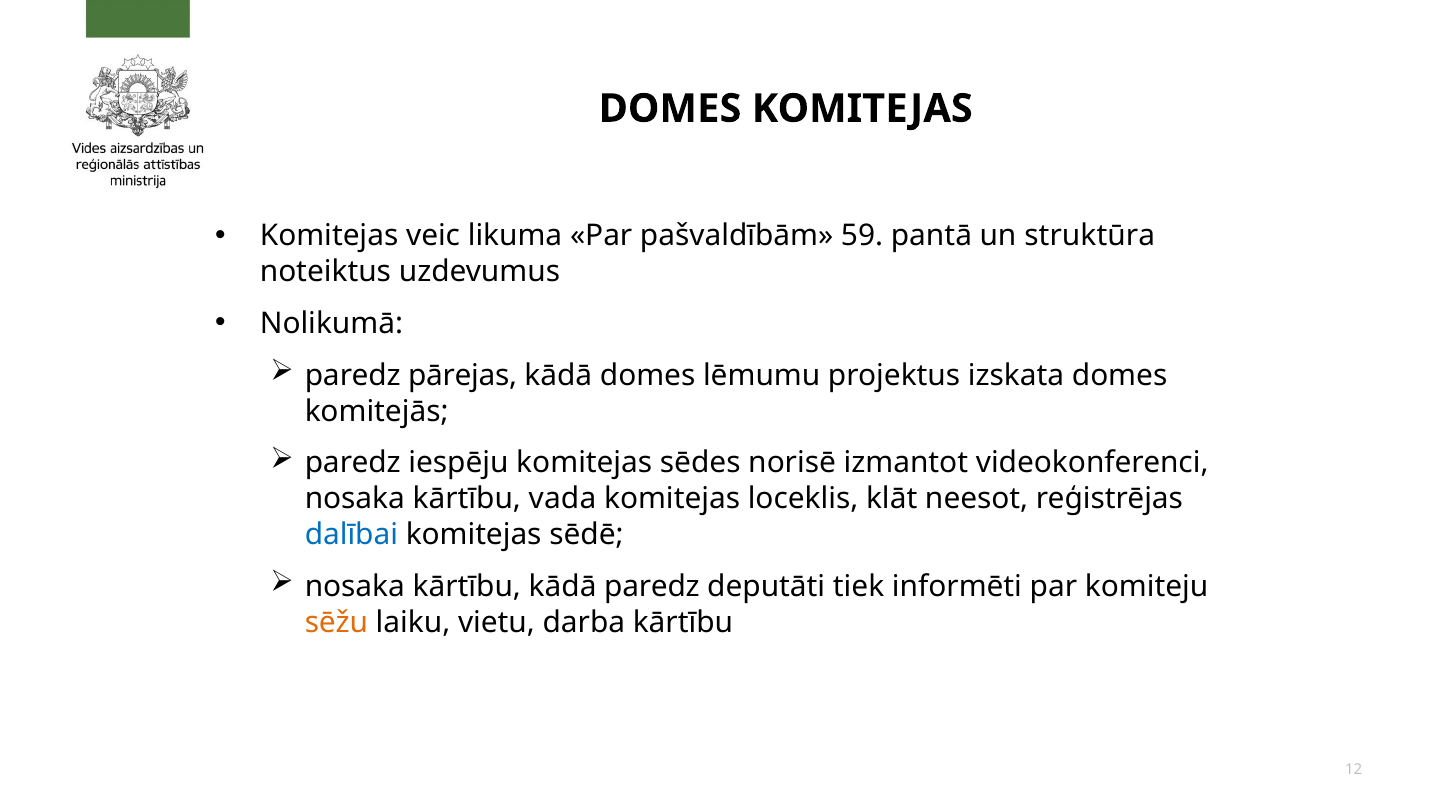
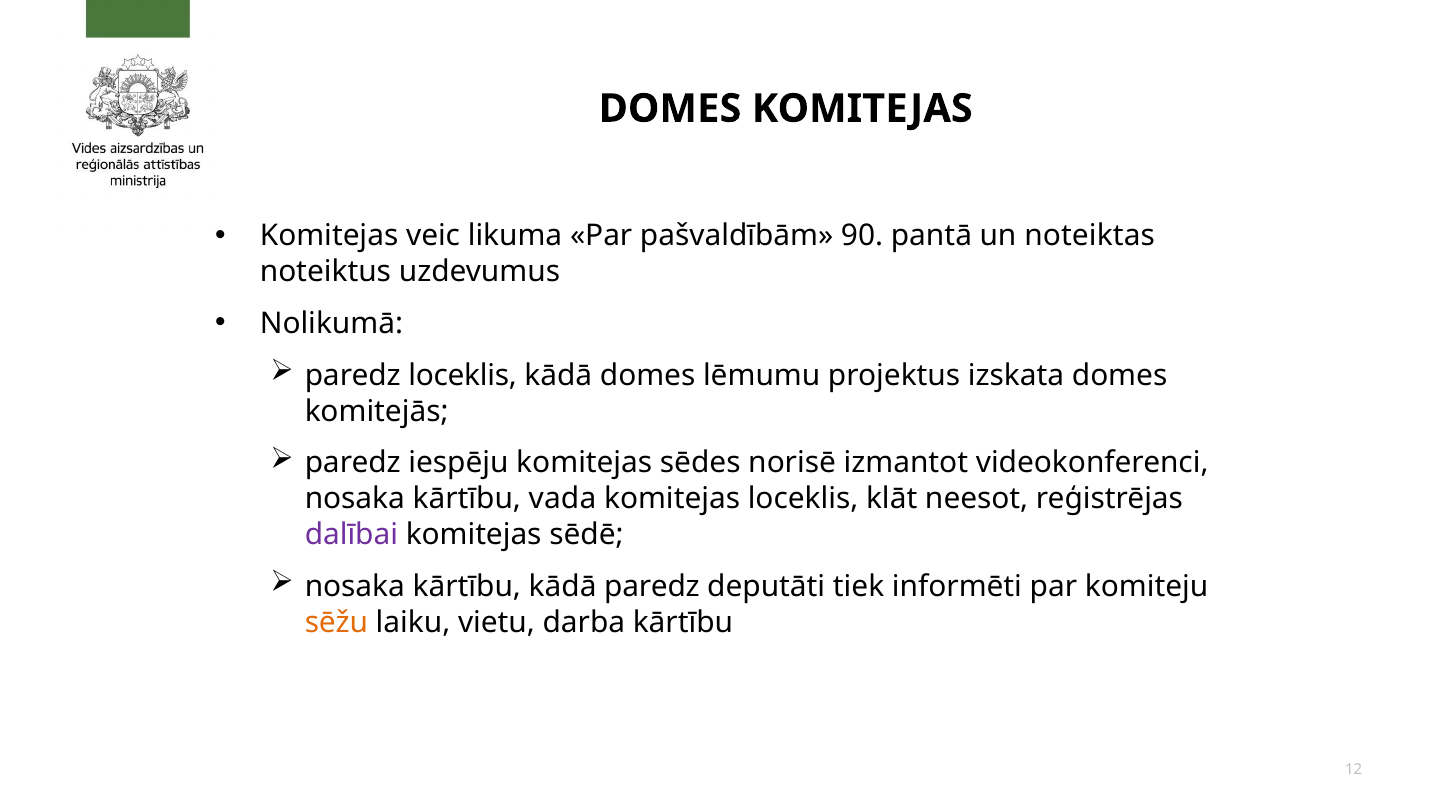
59: 59 -> 90 (862, 236)
struktūra: struktūra -> noteiktas (1090, 236)
paredz pārejas: pārejas -> loceklis (463, 375)
dalībai colour: blue -> purple (351, 535)
